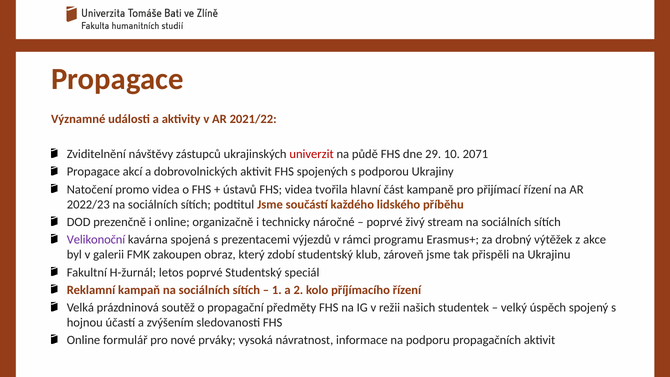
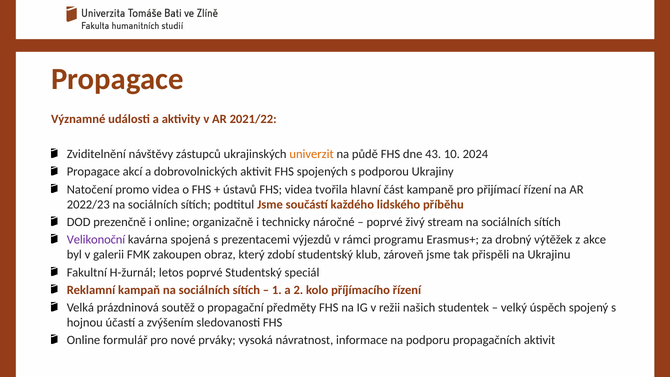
univerzit colour: red -> orange (312, 154)
29: 29 -> 43 (433, 154)
2071: 2071 -> 2024 (475, 154)
